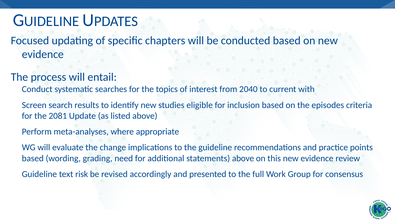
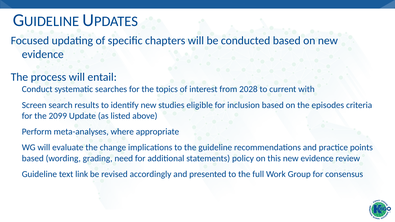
2040: 2040 -> 2028 (248, 89)
2081: 2081 -> 2099 (58, 116)
statements above: above -> policy (243, 158)
risk: risk -> link (82, 174)
